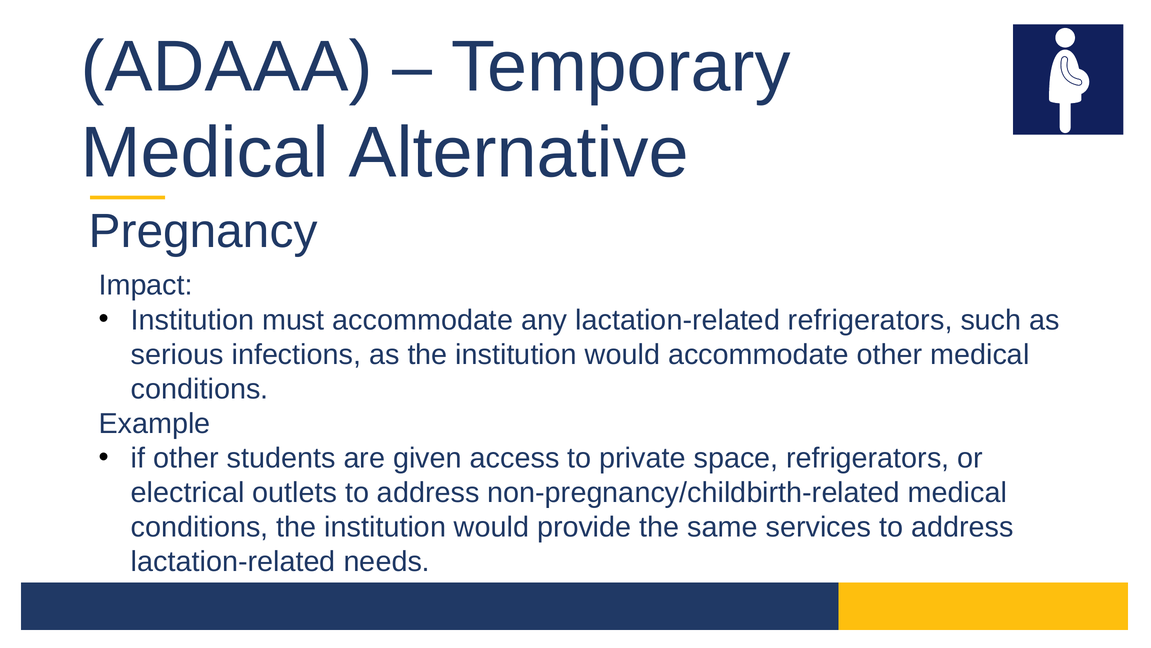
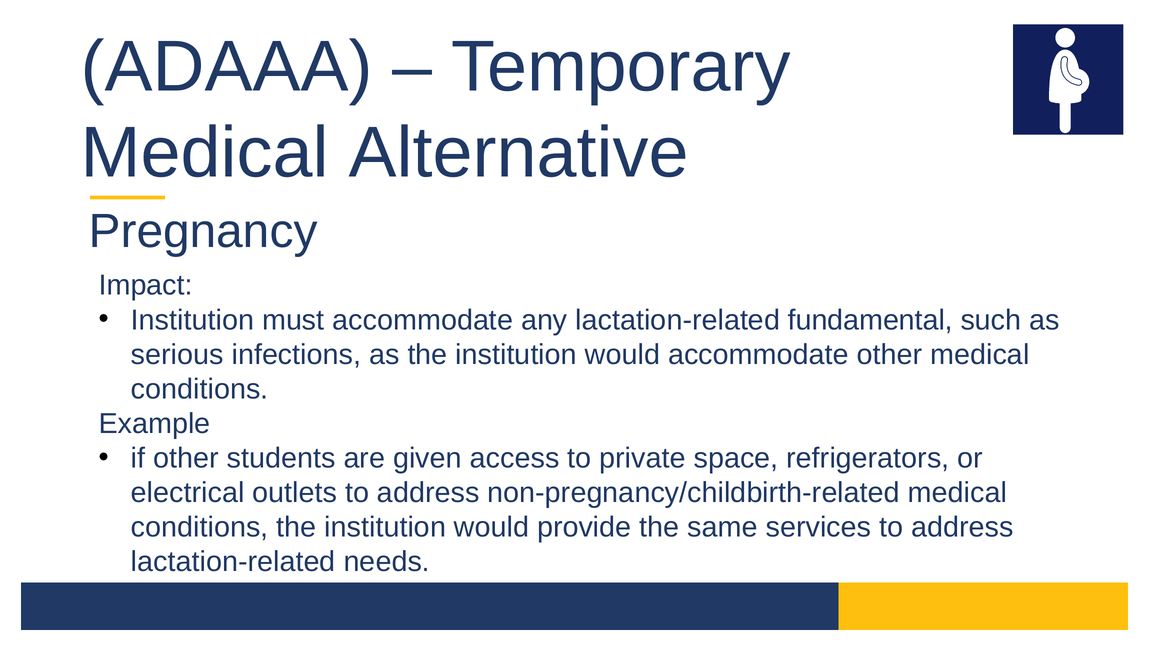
lactation-related refrigerators: refrigerators -> fundamental (870, 320)
